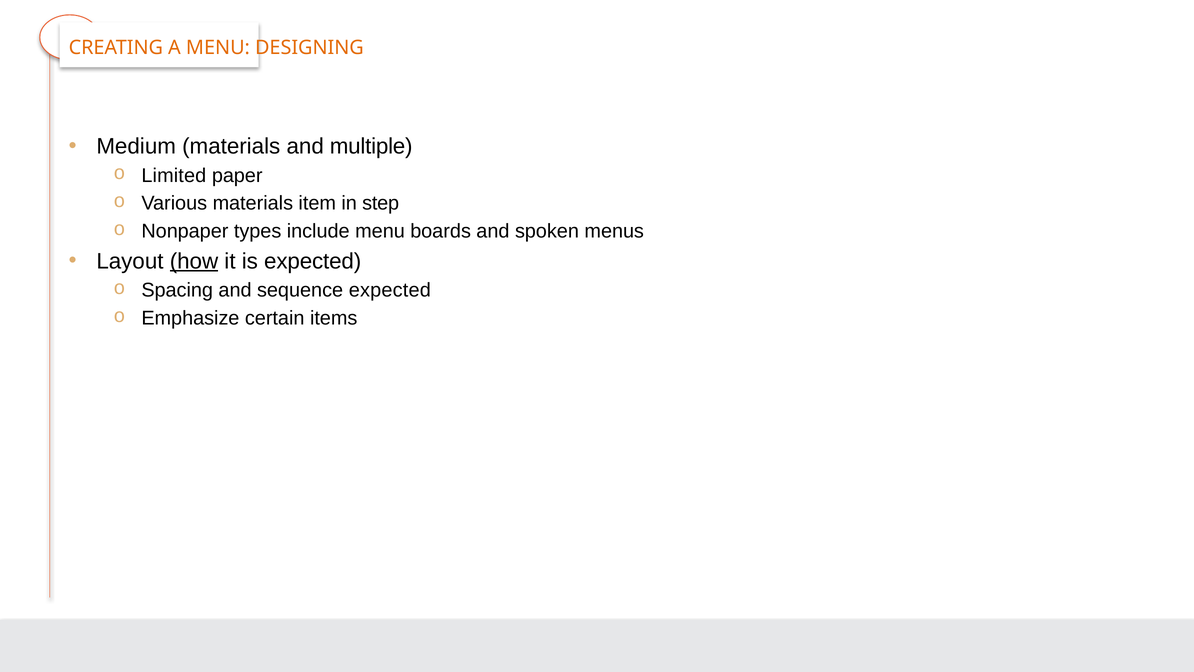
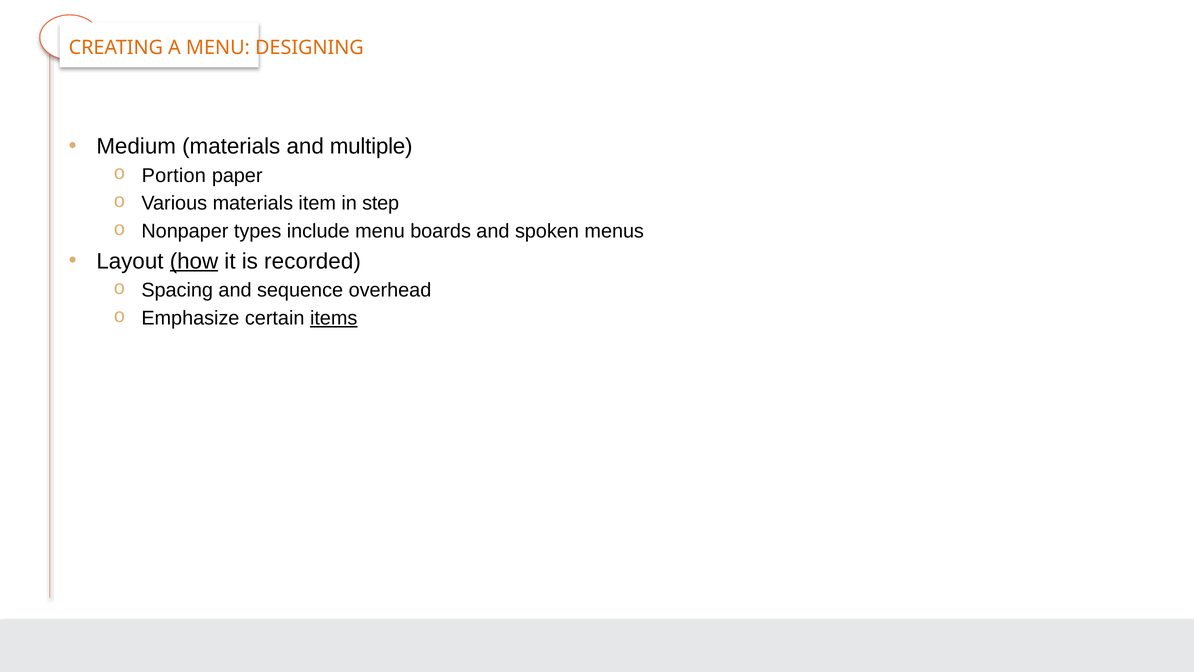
Limited: Limited -> Portion (174, 175)
is expected: expected -> recorded (313, 261)
sequence expected: expected -> overhead (390, 290)
items underline: none -> present (334, 318)
